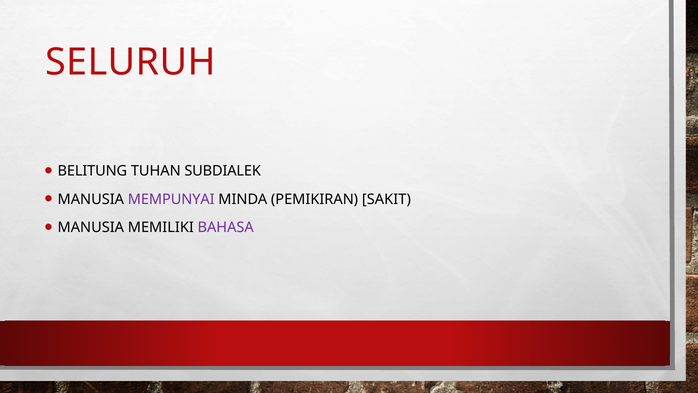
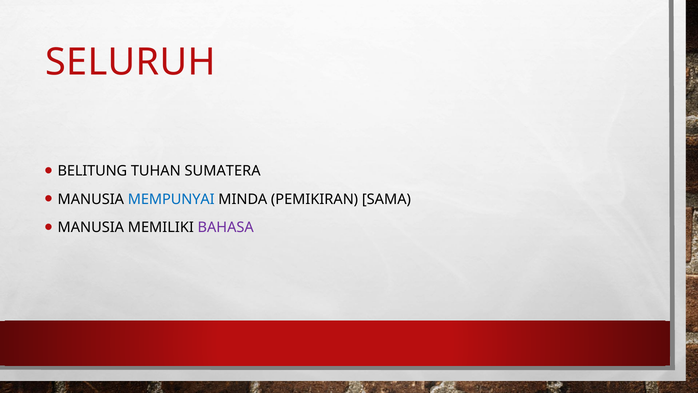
SUBDIALEK: SUBDIALEK -> SUMATERA (223, 171)
MEMPUNYAI colour: purple -> blue (171, 199)
SAKIT: SAKIT -> SAMA (386, 199)
